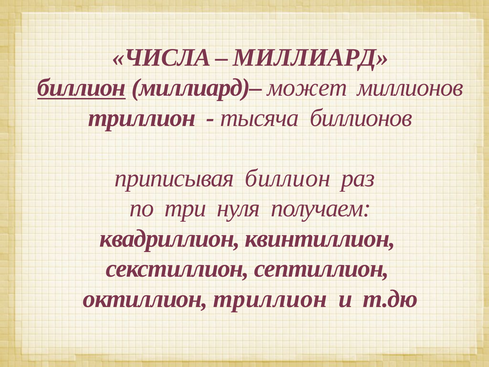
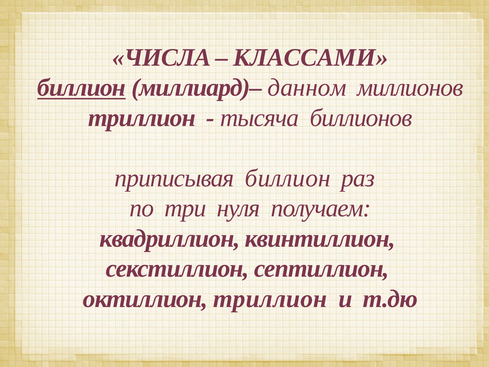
МИЛЛИАРД: МИЛЛИАРД -> КЛАССАМИ (311, 57)
может: может -> данном (307, 88)
